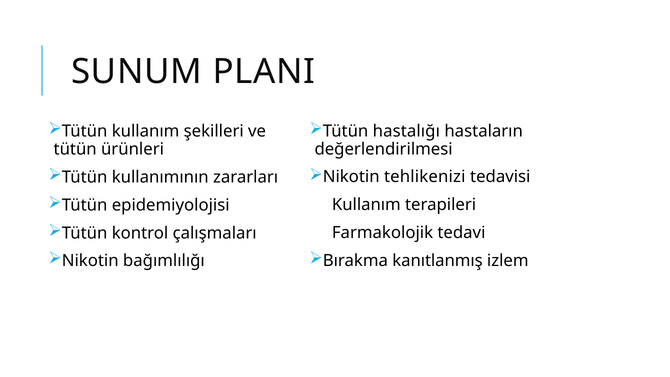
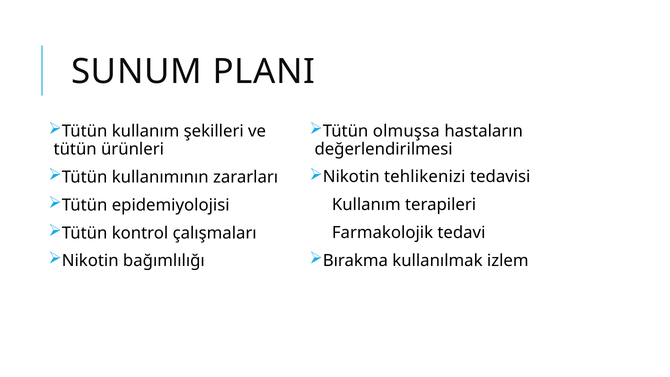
hastalığı: hastalığı -> olmuşsa (406, 131)
kanıtlanmış: kanıtlanmış -> kullanılmak (437, 260)
